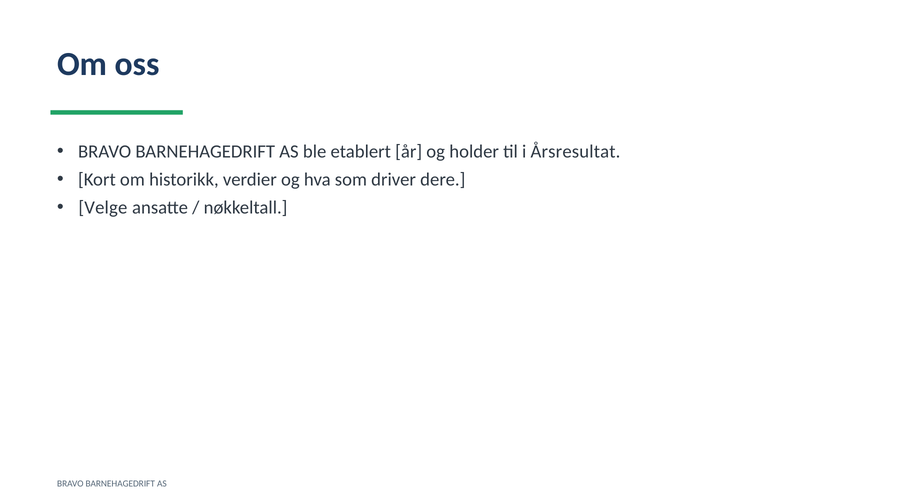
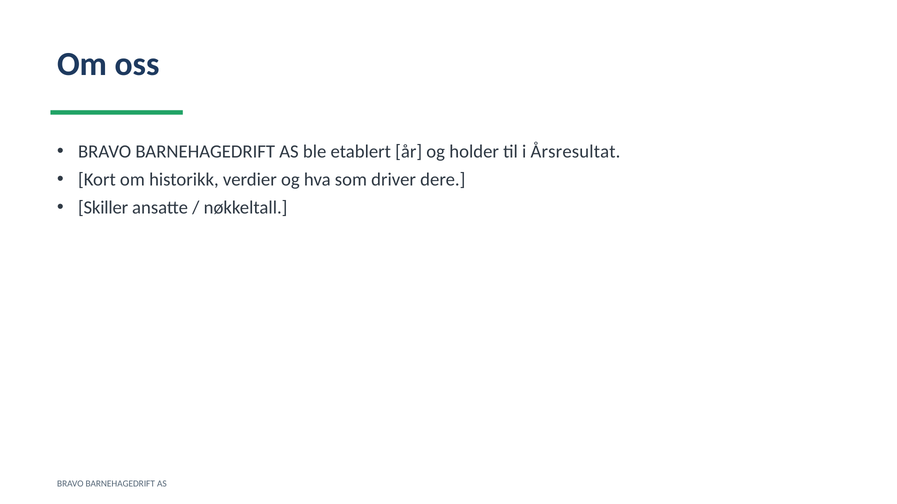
Velge: Velge -> Skiller (103, 208)
